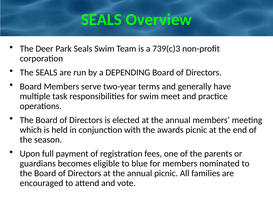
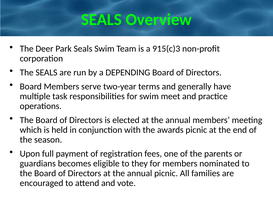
739(c)3: 739(c)3 -> 915(c)3 (166, 49)
blue: blue -> they (140, 163)
